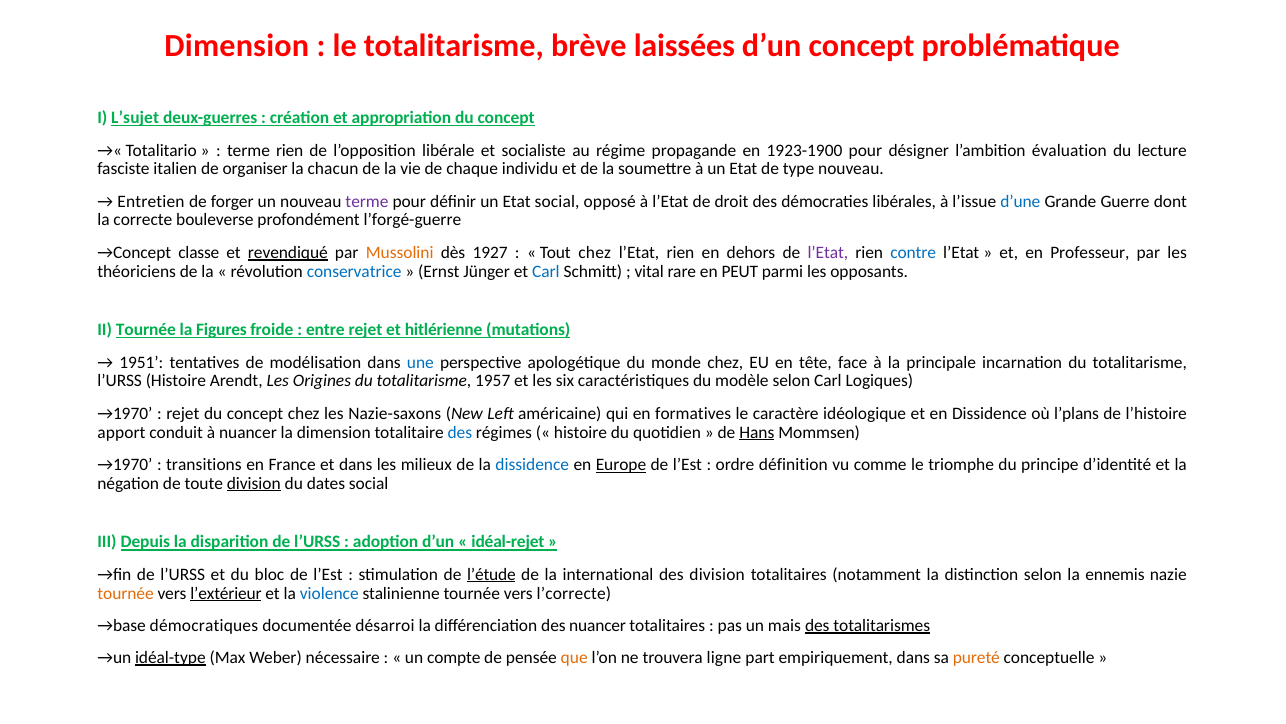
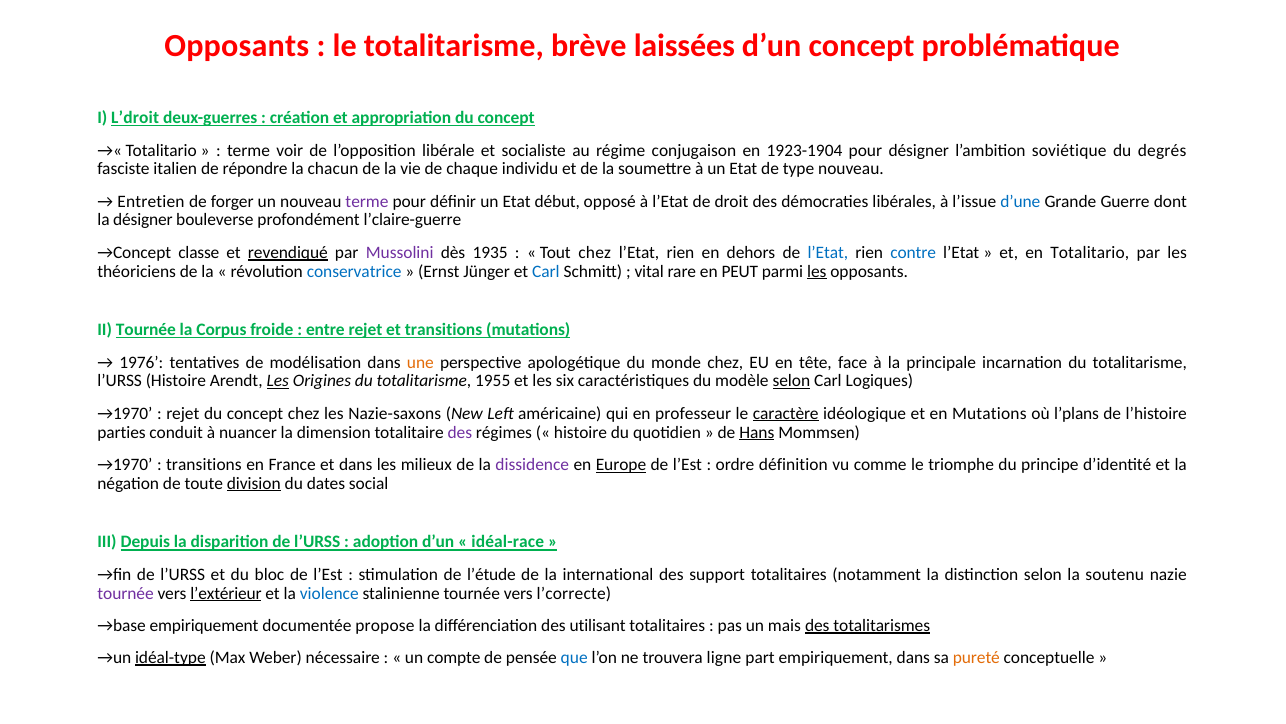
Dimension: Dimension -> Opposants (237, 45)
L’sujet: L’sujet -> L’droit (135, 118)
terme rien: rien -> voir (290, 150)
propagande: propagande -> conjugaison (694, 150)
1923-1900: 1923-1900 -> 1923-1904 (805, 150)
évaluation: évaluation -> soviétique (1069, 150)
lecture: lecture -> degrés (1162, 150)
organiser: organiser -> répondre (255, 169)
Etat social: social -> début (557, 201)
la correcte: correcte -> désigner (143, 220)
l’forgé-guerre: l’forgé-guerre -> l’claire-guerre (412, 220)
Mussolini colour: orange -> purple (400, 252)
1927: 1927 -> 1935 (490, 252)
l’Etat colour: purple -> blue (828, 252)
en Professeur: Professeur -> Totalitario (1090, 252)
les underline: none -> present (817, 271)
Figures: Figures -> Corpus (221, 330)
et hitlérienne: hitlérienne -> transitions (444, 330)
1951: 1951 -> 1976 (141, 362)
une colour: blue -> orange (420, 362)
Les underline: none -> present (278, 381)
1957: 1957 -> 1955 (493, 381)
selon underline: none -> present (791, 381)
formatives: formatives -> professeur (693, 413)
caractère underline: none -> present (786, 413)
en Dissidence: Dissidence -> Mutations (989, 413)
apport: apport -> parties (122, 432)
des colour: blue -> purple (460, 432)
dissidence colour: blue -> purple (532, 464)
idéal-rejet: idéal-rejet -> idéal-race (508, 542)
l’étude underline: present -> none (491, 574)
des division: division -> support (717, 574)
ennemis: ennemis -> soutenu (1115, 574)
tournée colour: orange -> purple (126, 593)
→base démocratiques: démocratiques -> empiriquement (204, 625)
désarroi: désarroi -> propose (385, 625)
des nuancer: nuancer -> utilisant (598, 625)
que colour: orange -> blue (574, 657)
